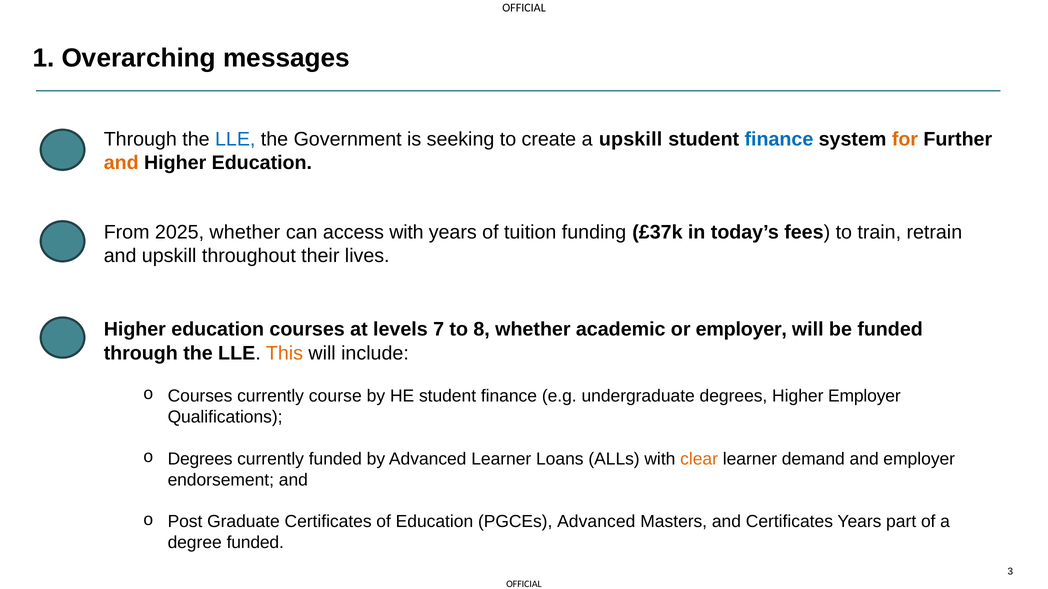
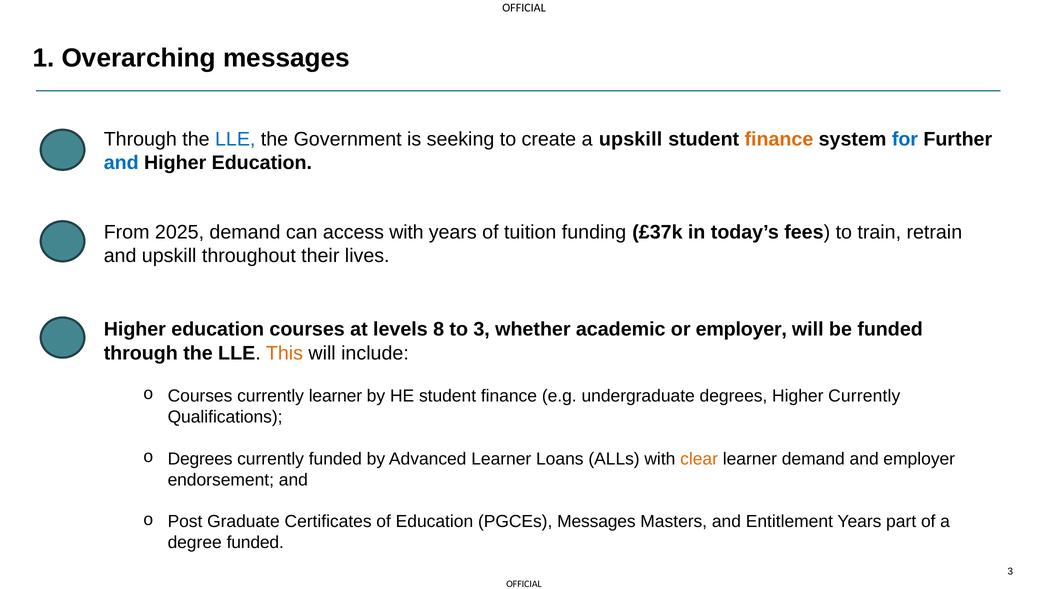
finance colour: blue -> orange (779, 139)
for colour: orange -> blue (905, 139)
and colour: orange -> blue (121, 163)
2025 whether: whether -> demand (245, 232)
7: 7 -> 8 (439, 330)
to 8: 8 -> 3 (482, 330)
currently course: course -> learner (335, 396)
Higher Employer: Employer -> Currently (864, 396)
PGCEs Advanced: Advanced -> Messages (596, 522)
and Certificates: Certificates -> Entitlement (789, 522)
